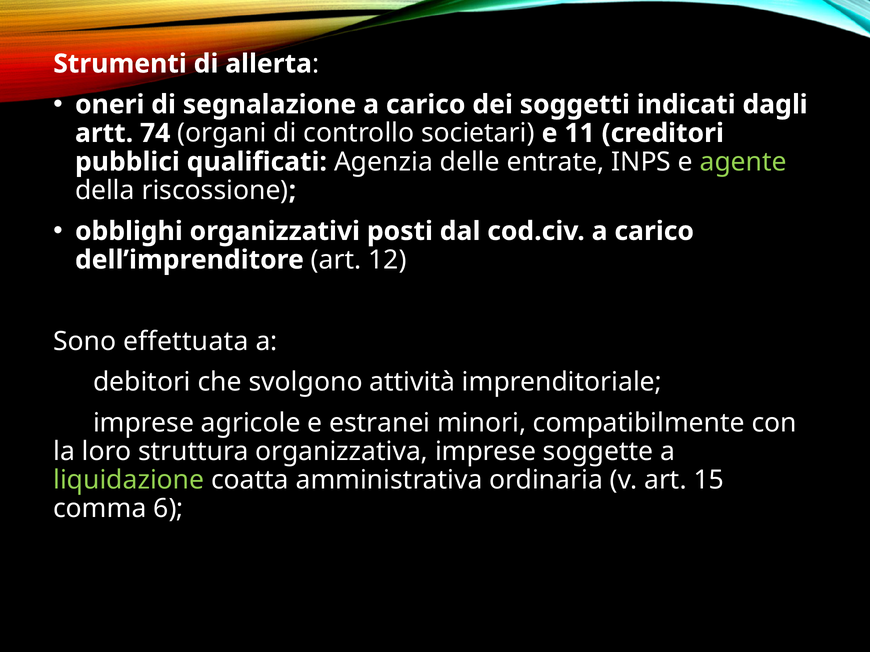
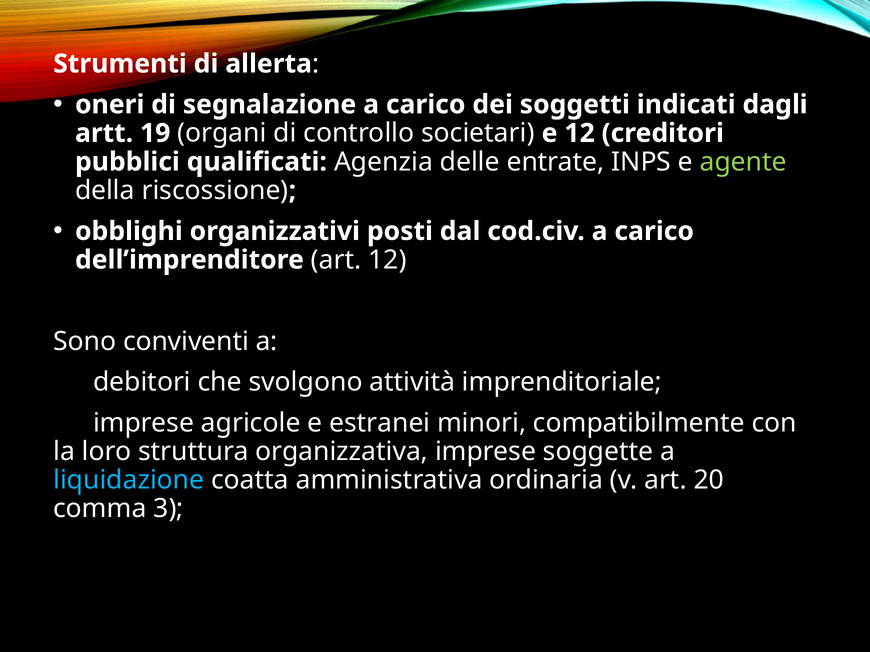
74: 74 -> 19 (155, 133)
e 11: 11 -> 12 (580, 133)
effettuata: effettuata -> conviventi (186, 342)
liquidazione colour: light green -> light blue (129, 480)
15: 15 -> 20 (709, 480)
6: 6 -> 3 (168, 509)
